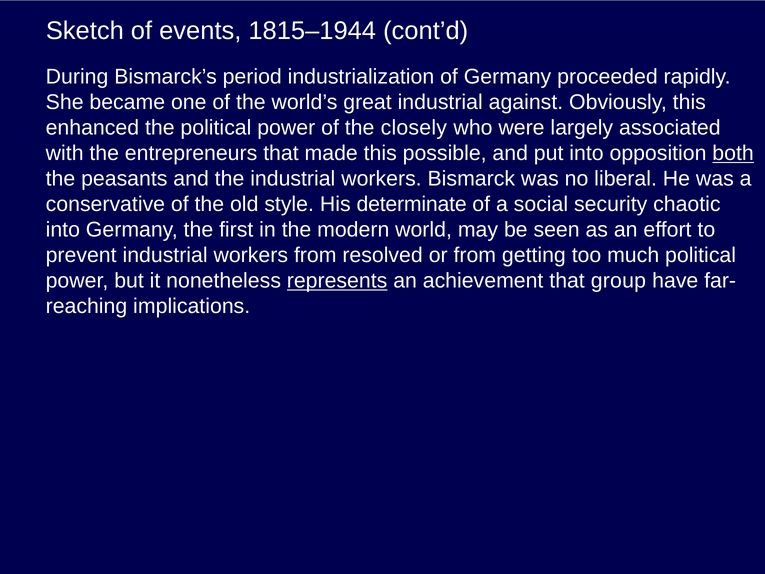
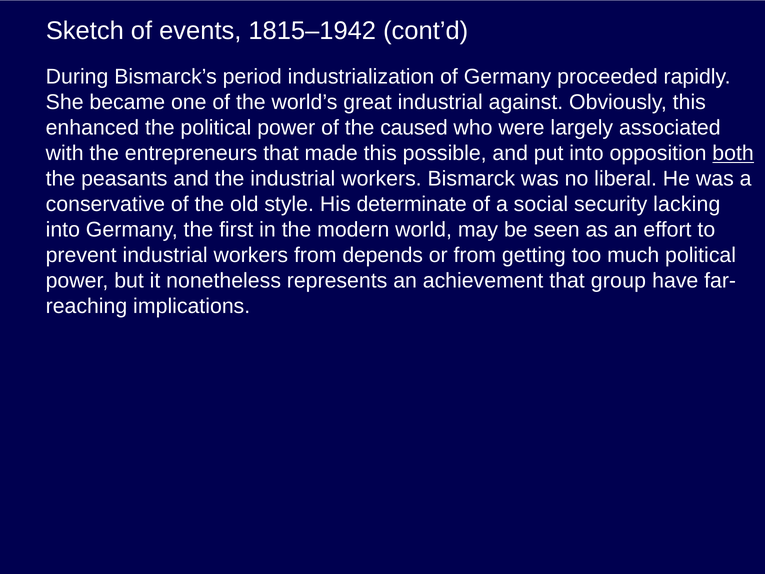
1815–1944: 1815–1944 -> 1815–1942 (312, 31)
closely: closely -> caused (414, 128)
chaotic: chaotic -> lacking (687, 204)
resolved: resolved -> depends (383, 255)
represents underline: present -> none (337, 281)
